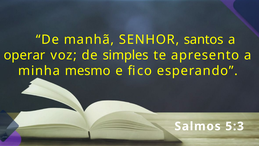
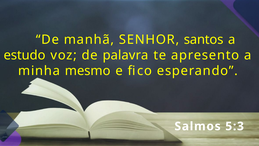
operar: operar -> estudo (25, 55)
simples: simples -> palavra (126, 55)
